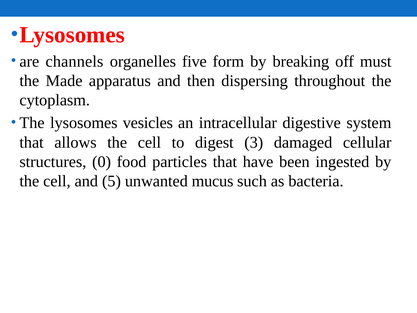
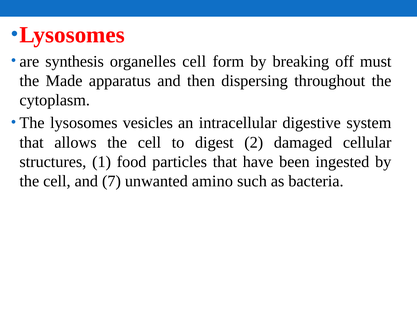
channels: channels -> synthesis (75, 61)
organelles five: five -> cell (194, 61)
3: 3 -> 2 (254, 142)
0: 0 -> 1 (102, 162)
5: 5 -> 7 (111, 181)
mucus: mucus -> amino (212, 181)
